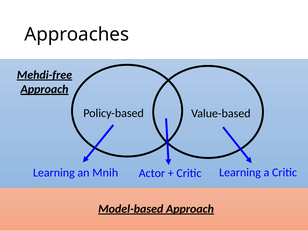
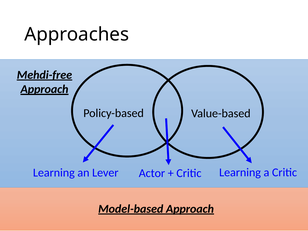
Mnih: Mnih -> Lever (105, 173)
